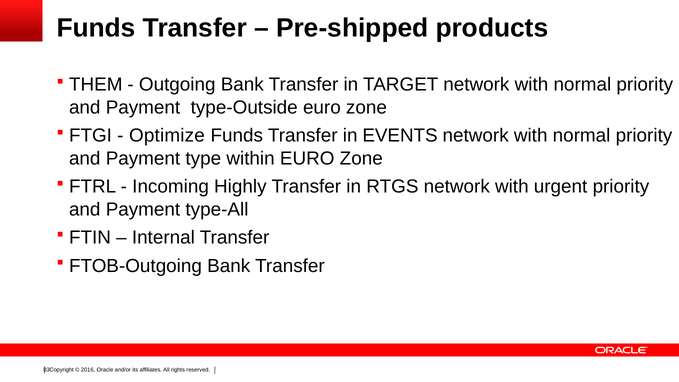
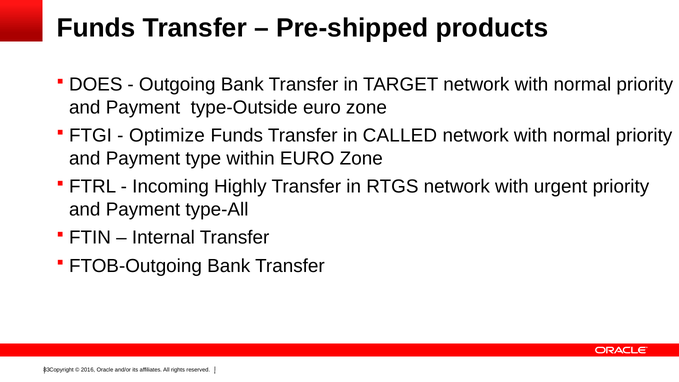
THEM: THEM -> DOES (96, 85)
EVENTS: EVENTS -> CALLED (400, 136)
